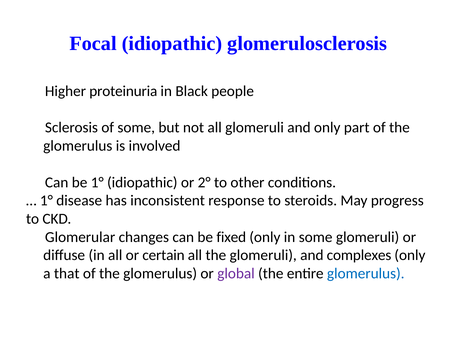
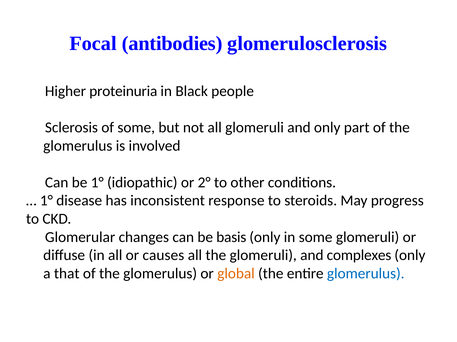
Focal idiopathic: idiopathic -> antibodies (172, 44)
fixed: fixed -> basis (231, 238)
certain: certain -> causes (163, 256)
global colour: purple -> orange (236, 274)
